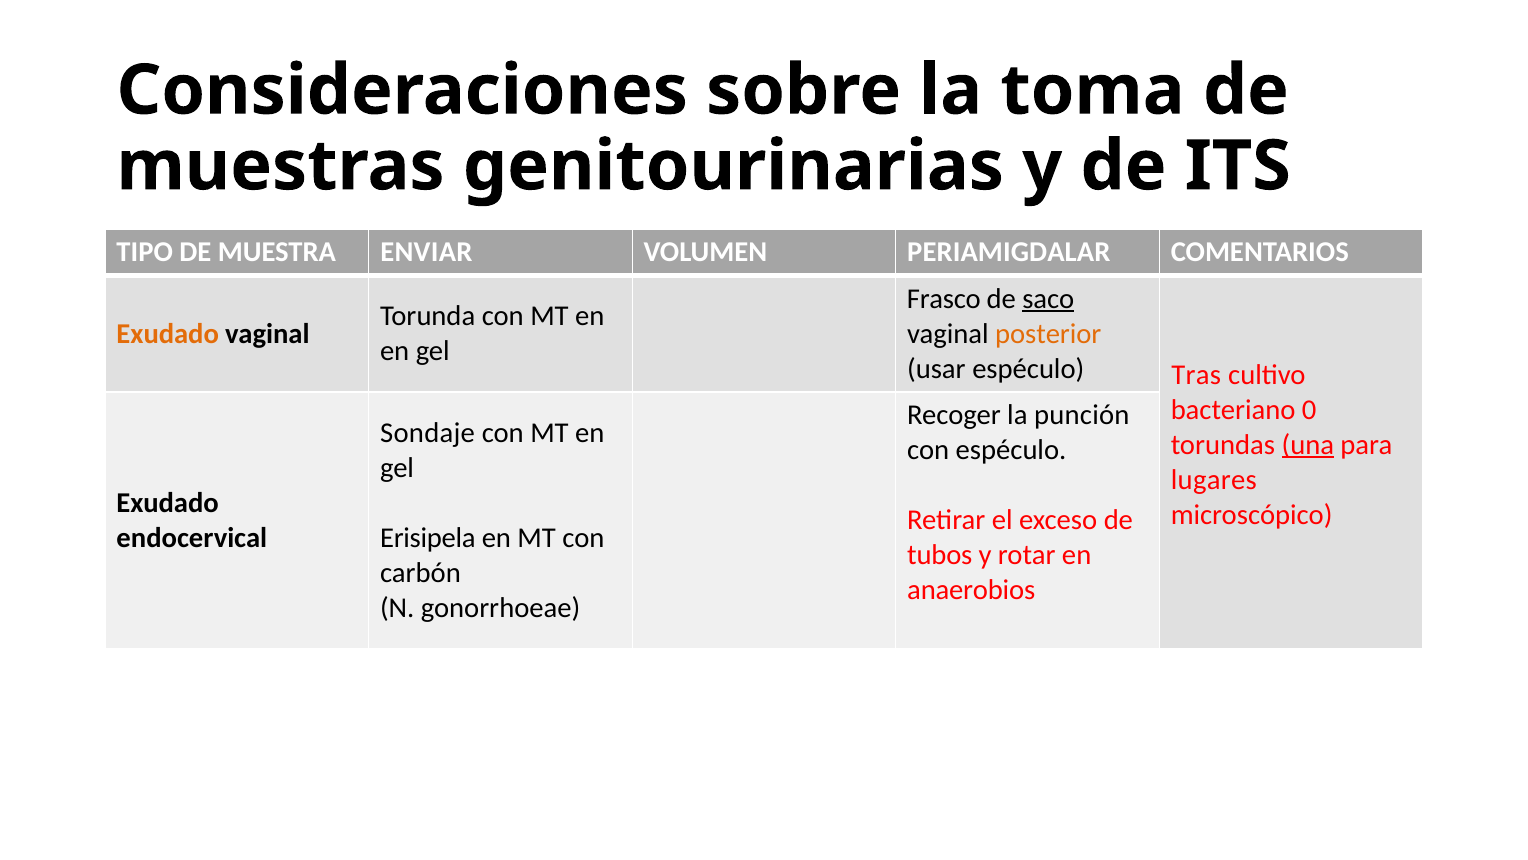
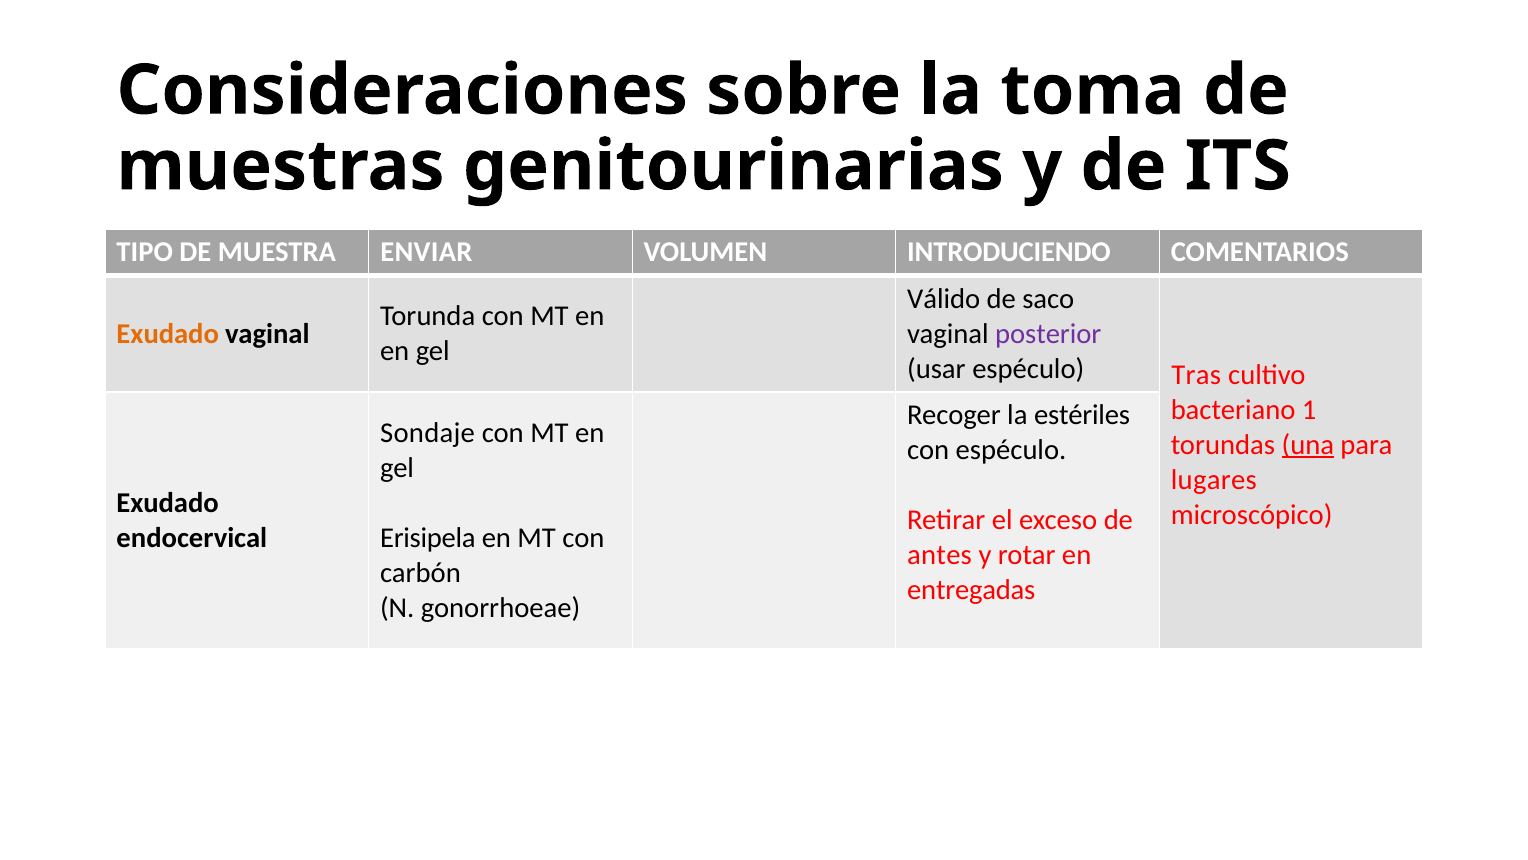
PERIAMIGDALAR: PERIAMIGDALAR -> INTRODUCIENDO (1009, 252)
Frasco: Frasco -> Válido (944, 299)
saco underline: present -> none (1048, 299)
posterior colour: orange -> purple (1048, 334)
0: 0 -> 1 (1309, 410)
punción: punción -> estériles (1082, 415)
tubos: tubos -> antes (940, 555)
anaerobios: anaerobios -> entregadas (971, 590)
